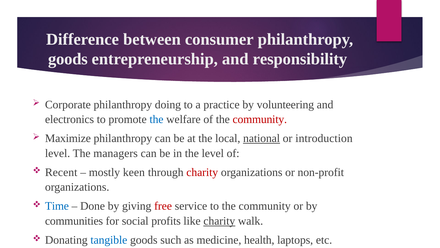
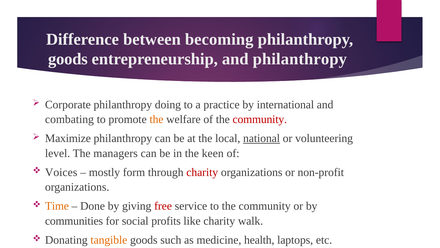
consumer: consumer -> becoming (219, 39)
and responsibility: responsibility -> philanthropy (300, 59)
volunteering: volunteering -> international (285, 104)
electronics: electronics -> combating (69, 119)
the colour: blue -> orange (156, 119)
introduction: introduction -> volunteering (324, 138)
the level: level -> keen (213, 153)
Recent: Recent -> Voices (61, 172)
keen: keen -> form (134, 172)
Time colour: blue -> orange (57, 206)
charity underline: present -> none (219, 221)
tangible colour: blue -> orange (109, 240)
